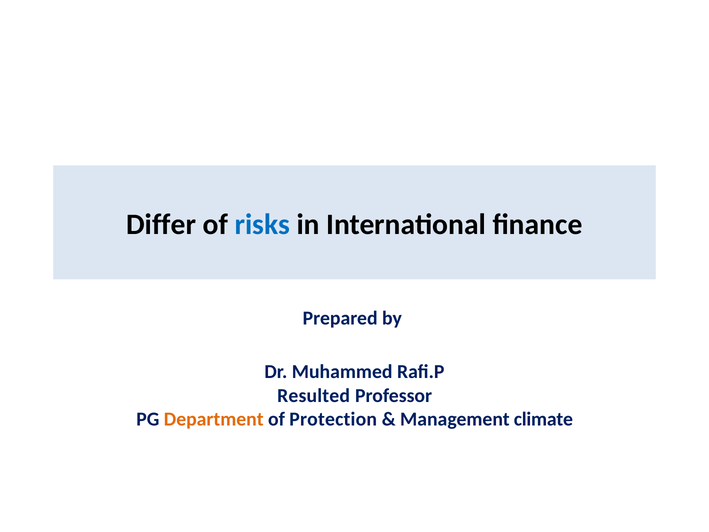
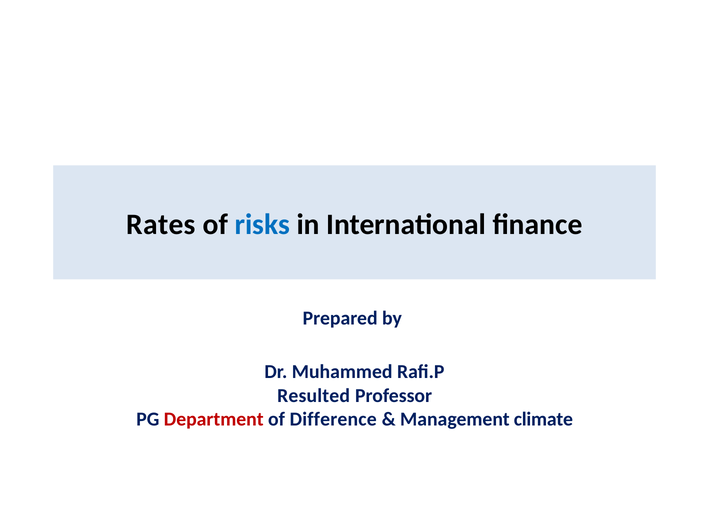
Differ: Differ -> Rates (161, 224)
Department colour: orange -> red (214, 419)
Protection: Protection -> Difference (333, 419)
